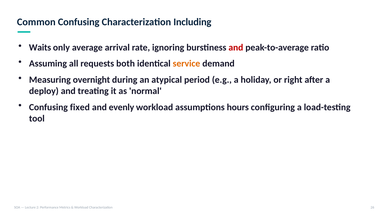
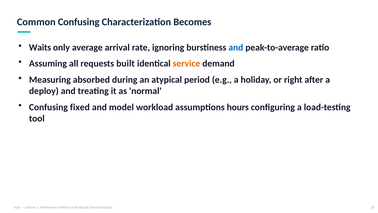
Including: Including -> Becomes (192, 22)
and colour: red -> blue (236, 47)
both: both -> built (126, 63)
overnight: overnight -> absorbed (91, 80)
evenly: evenly -> model (121, 107)
